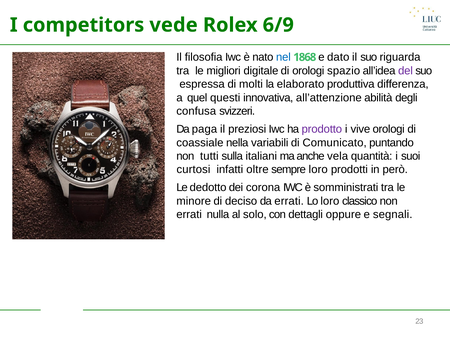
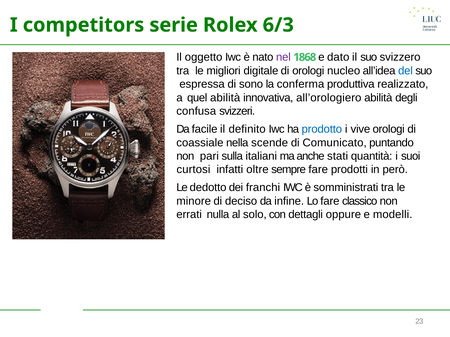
vede: vede -> serie (174, 25)
6/9: 6/9 -> 6/3 (278, 25)
filosofia: filosofia -> oggetto (204, 57)
nel colour: blue -> purple (283, 57)
riguarda: riguarda -> svizzero (400, 57)
spazio: spazio -> nucleo (344, 71)
del colour: purple -> blue (405, 71)
molti: molti -> sono (251, 84)
elaborato: elaborato -> conferma (301, 84)
differenza: differenza -> realizzato (403, 84)
quel questi: questi -> abilità (225, 98)
all’attenzione: all’attenzione -> all’orologiero (329, 98)
paga: paga -> facile (205, 129)
preziosi: preziosi -> definito (247, 129)
prodotto colour: purple -> blue (322, 129)
variabili: variabili -> scende (270, 143)
tutti: tutti -> pari (209, 156)
vela: vela -> stati (338, 156)
sempre loro: loro -> fare (318, 170)
corona: corona -> franchi (263, 188)
da errati: errati -> infine (289, 201)
Lo loro: loro -> fare (330, 201)
segnali: segnali -> modelli (393, 215)
